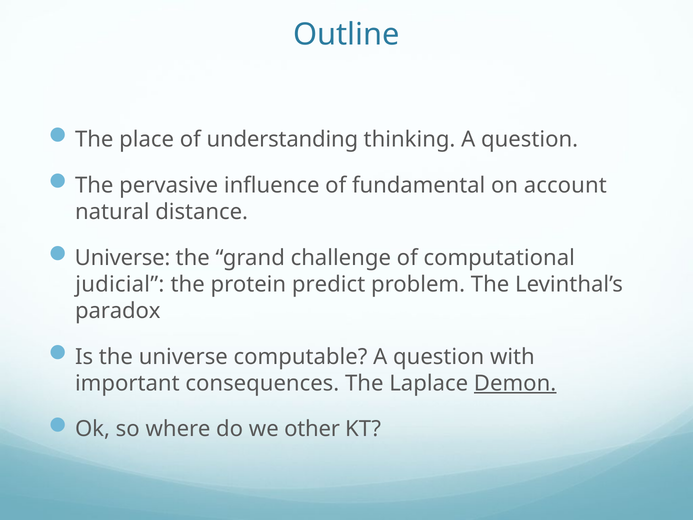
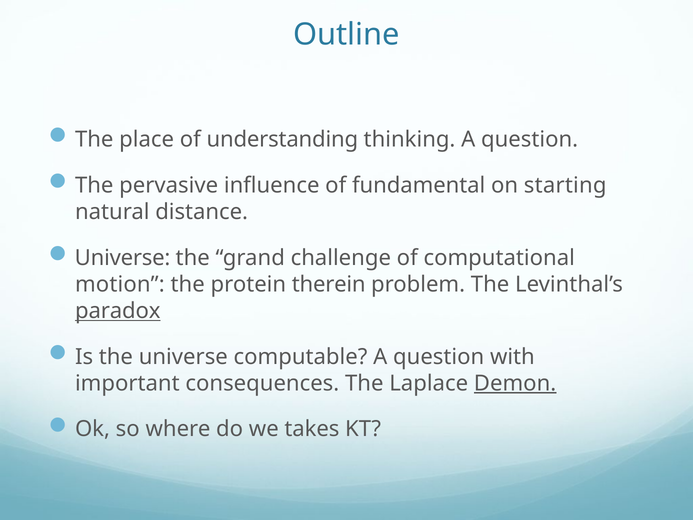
account: account -> starting (565, 185)
judicial: judicial -> motion (120, 284)
predict: predict -> therein (329, 284)
paradox underline: none -> present (118, 311)
other: other -> takes (312, 429)
